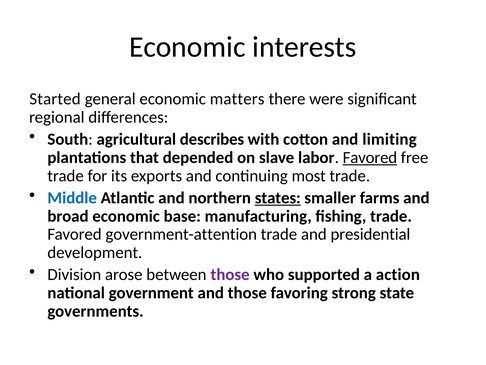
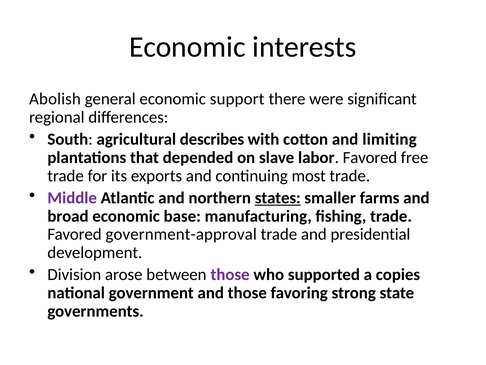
Started: Started -> Abolish (55, 99)
matters: matters -> support (237, 99)
Favored underline: present -> none (370, 157)
Middle colour: blue -> purple (72, 198)
government-attention: government-attention -> government-approval (181, 234)
action: action -> copies (398, 274)
